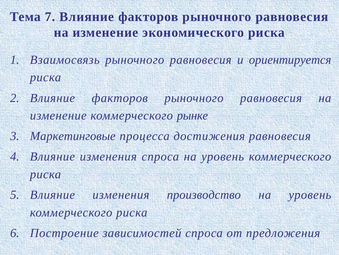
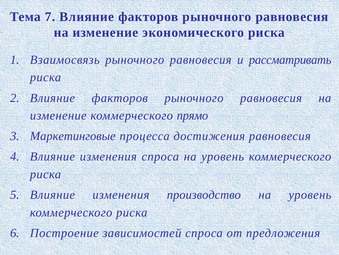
ориентируется: ориентируется -> рассматривать (290, 60)
рынке: рынке -> прямо (192, 115)
